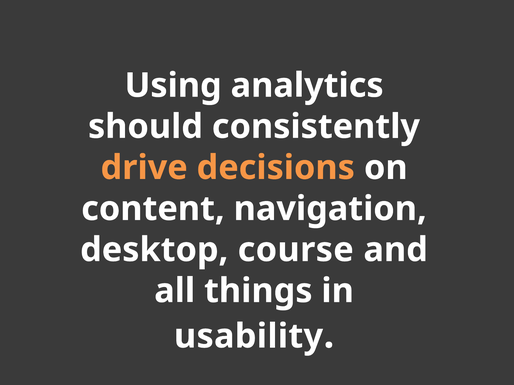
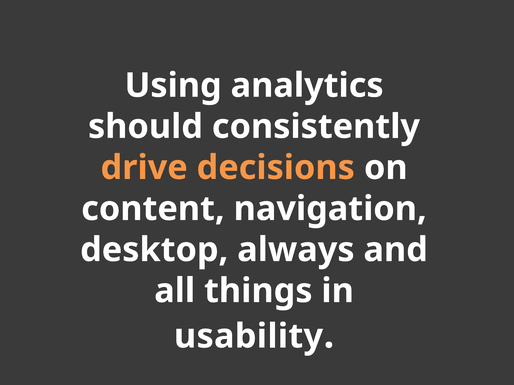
course: course -> always (296, 250)
